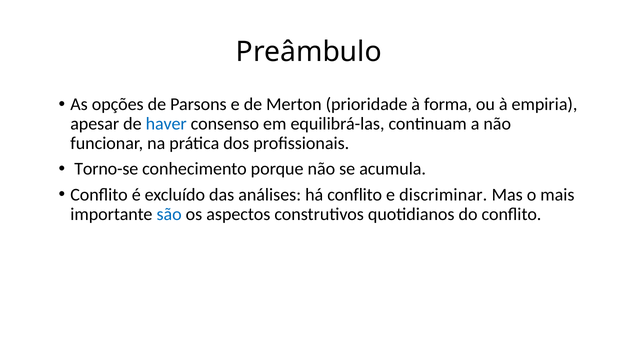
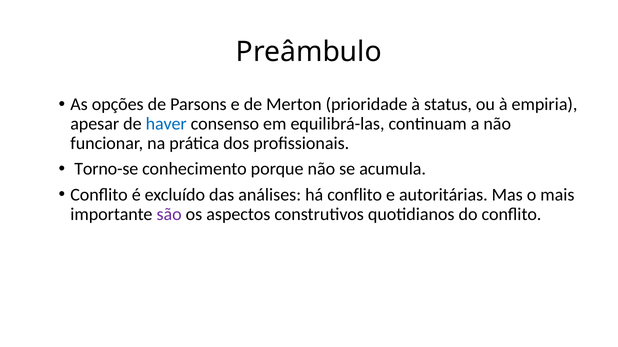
forma: forma -> status (448, 104)
discriminar: discriminar -> autoritárias (443, 195)
são colour: blue -> purple (169, 215)
